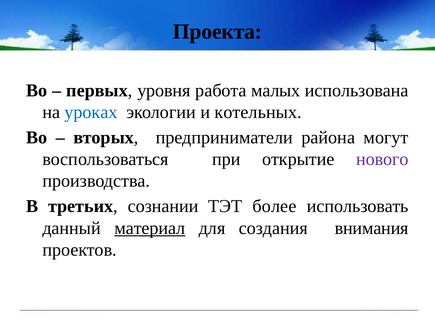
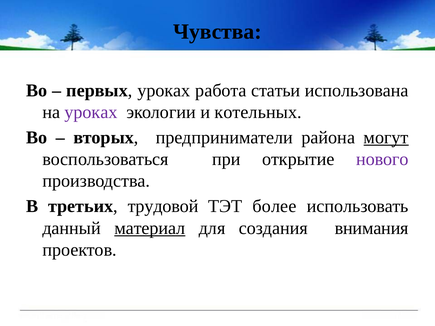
Проекта: Проекта -> Чувства (217, 32)
первых уровня: уровня -> уроках (164, 90)
малых: малых -> статьи (276, 90)
уроках colour: blue -> purple (91, 112)
могут underline: none -> present (386, 138)
сознании: сознании -> трудовой (163, 206)
